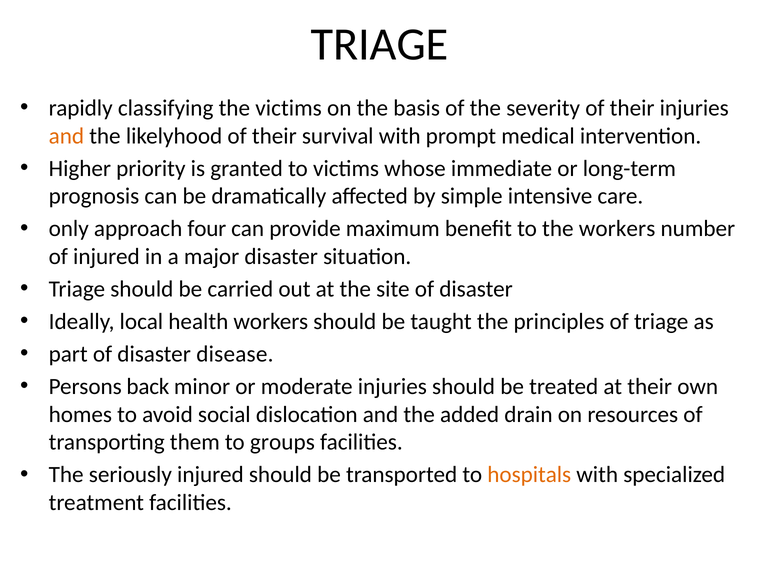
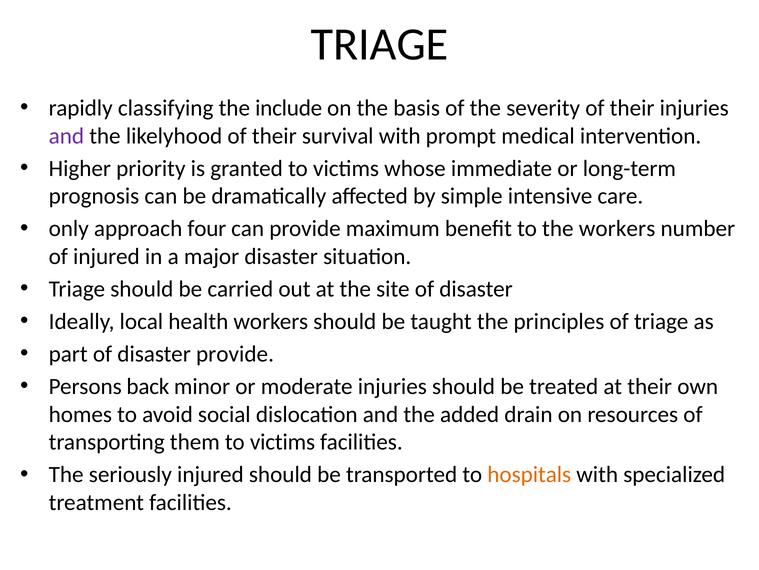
the victims: victims -> include (289, 108)
and colour: orange -> purple (66, 136)
disaster disease: disease -> provide (235, 354)
them to groups: groups -> victims (282, 442)
